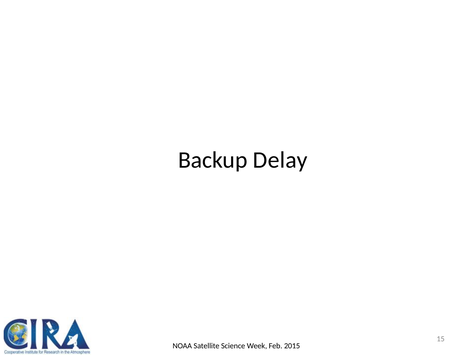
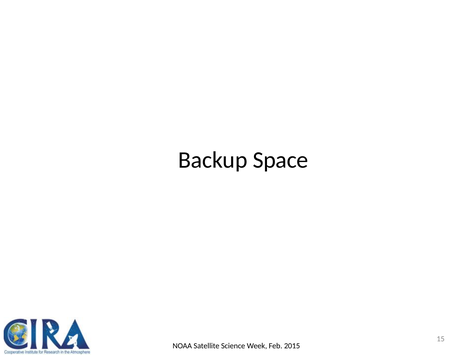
Delay: Delay -> Space (280, 160)
